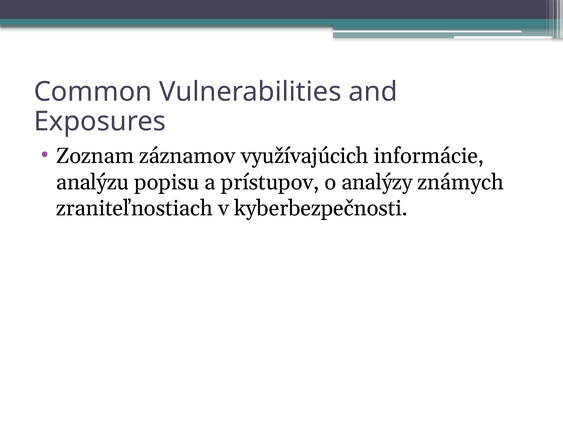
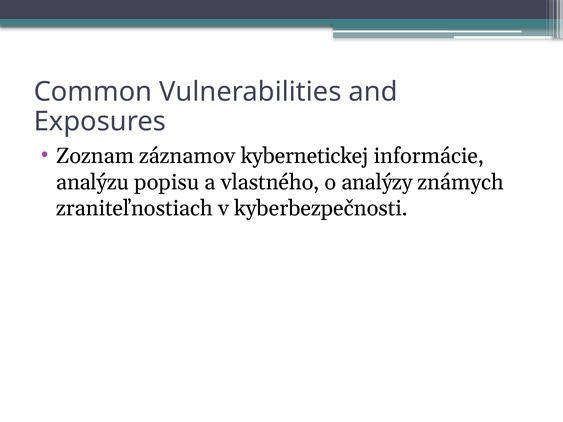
využívajúcich: využívajúcich -> kybernetickej (305, 156)
prístupov: prístupov -> vlastného (270, 182)
